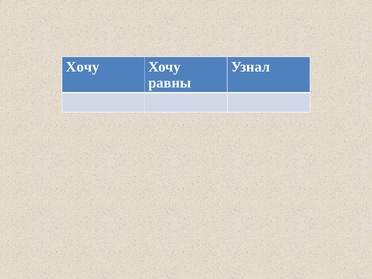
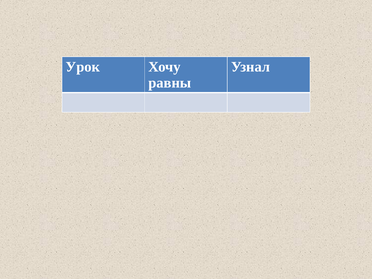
Хочу: Хочу -> Урок (83, 67)
